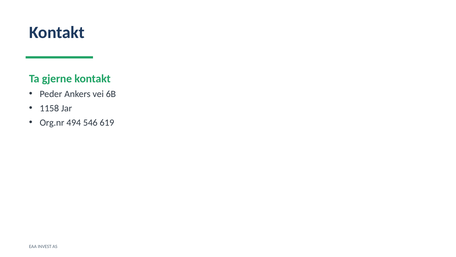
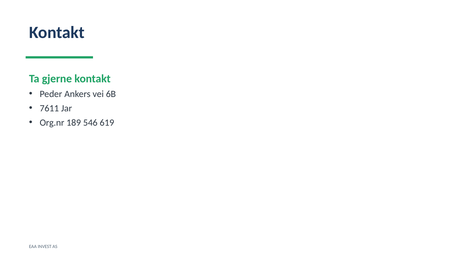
1158: 1158 -> 7611 (49, 108)
494: 494 -> 189 (74, 122)
